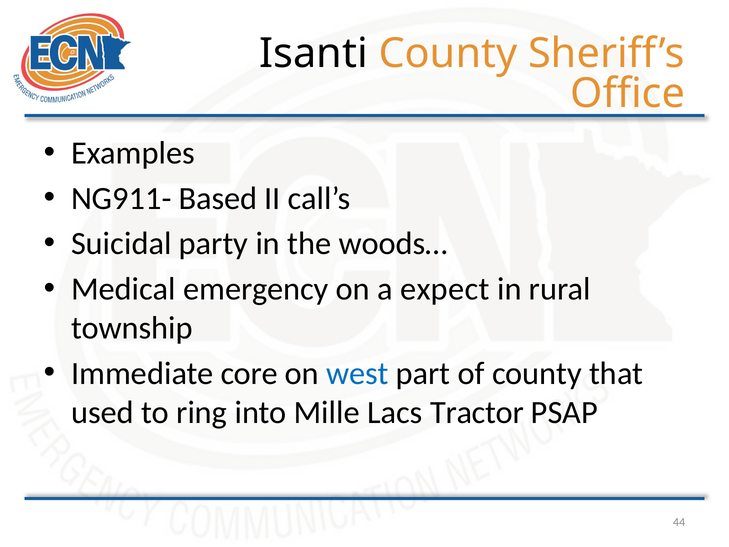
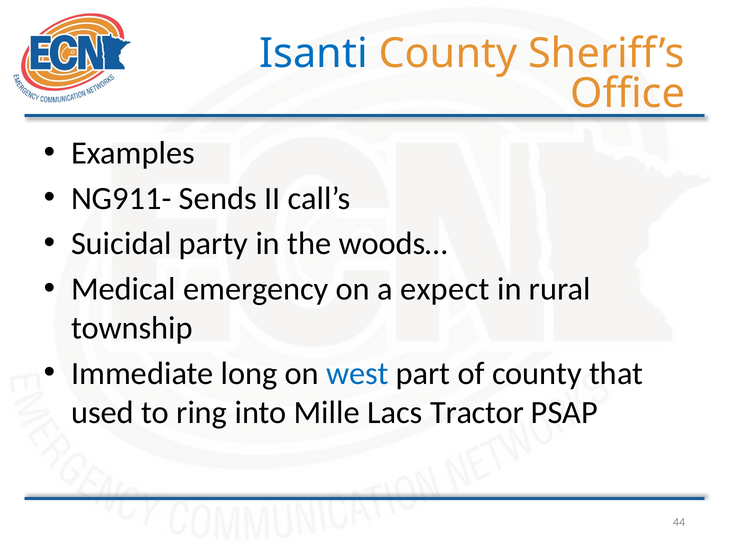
Isanti colour: black -> blue (314, 54)
Based: Based -> Sends (218, 198)
core: core -> long (249, 373)
